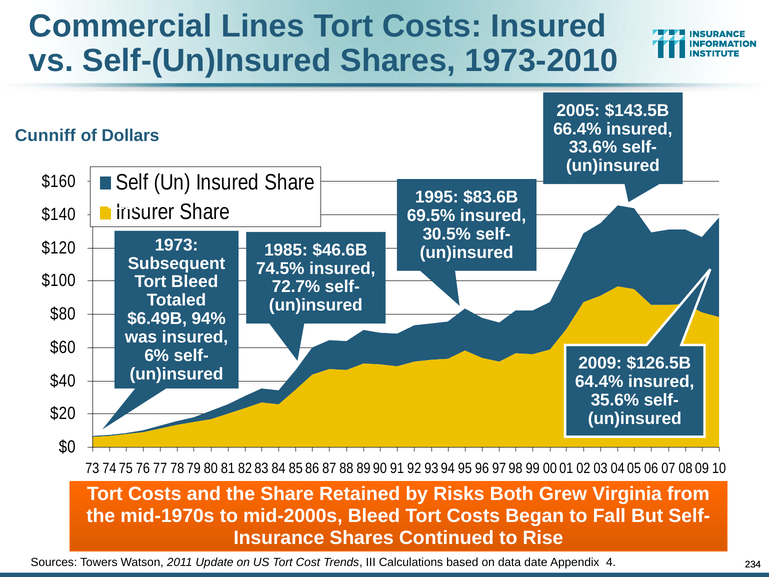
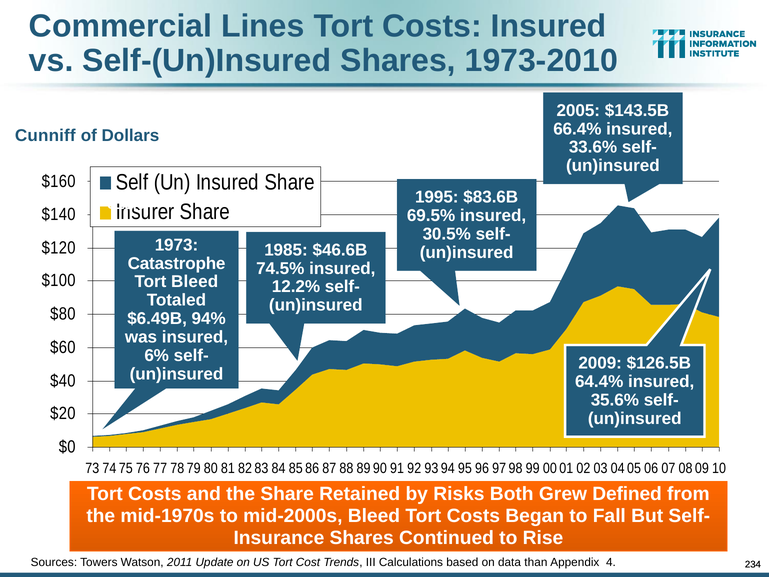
Subsequent: Subsequent -> Catastrophe (177, 263)
72.7%: 72.7% -> 12.2% (296, 287)
Virginia: Virginia -> Defined (627, 494)
date: date -> than (536, 562)
